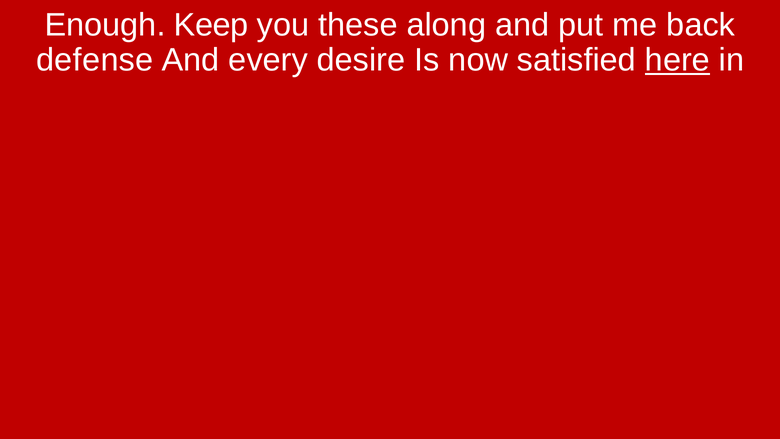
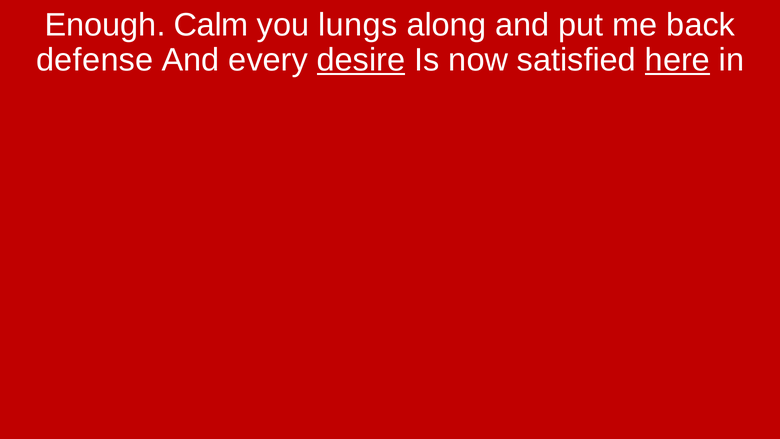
Keep: Keep -> Calm (211, 25)
these: these -> lungs (358, 25)
desire underline: none -> present (361, 60)
